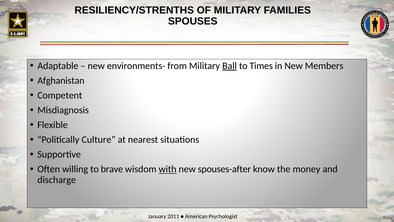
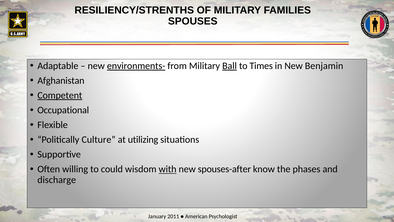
environments- underline: none -> present (136, 66)
Members: Members -> Benjamin (324, 66)
Competent underline: none -> present (60, 95)
Misdiagnosis: Misdiagnosis -> Occupational (63, 110)
nearest: nearest -> utilizing (143, 139)
brave: brave -> could (112, 169)
money: money -> phases (306, 169)
